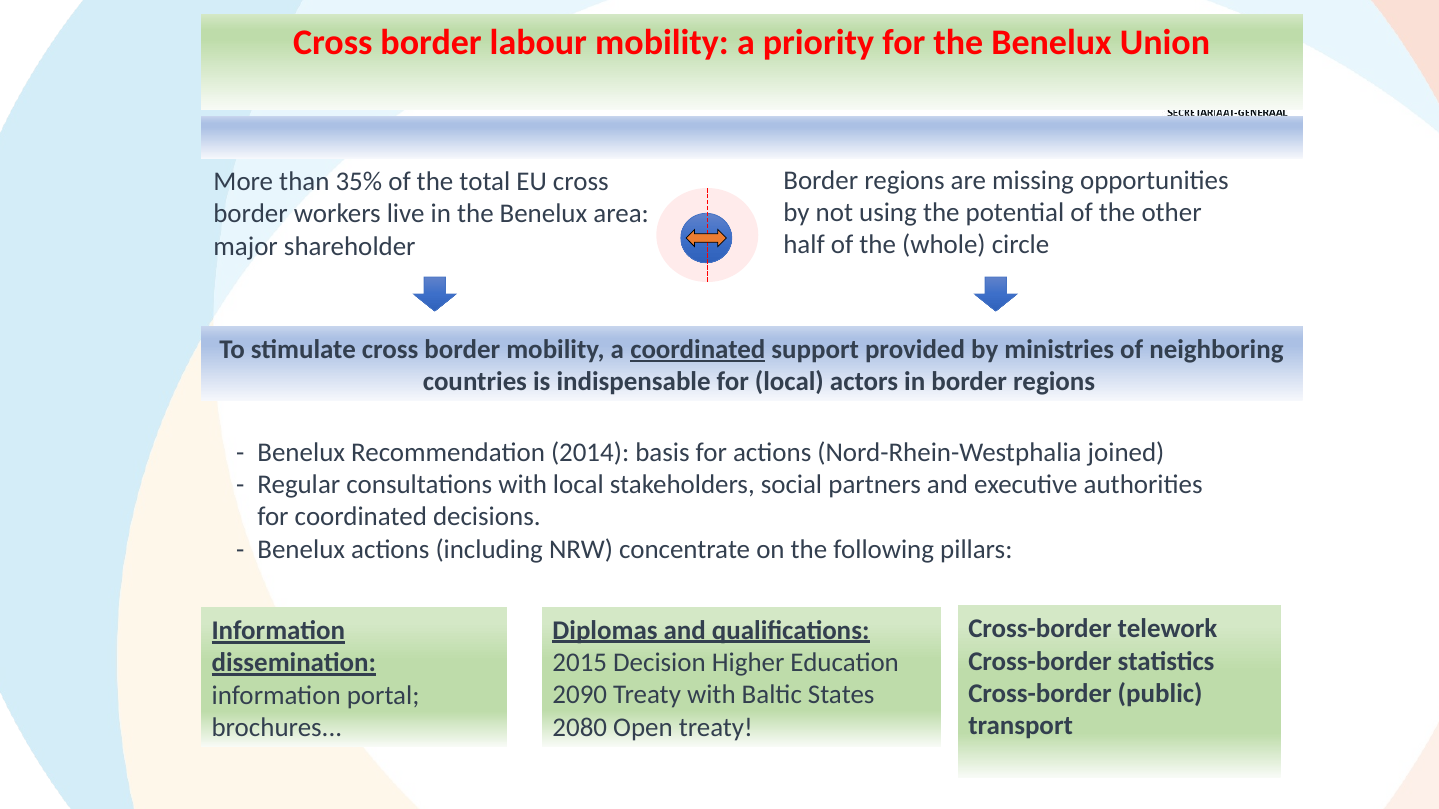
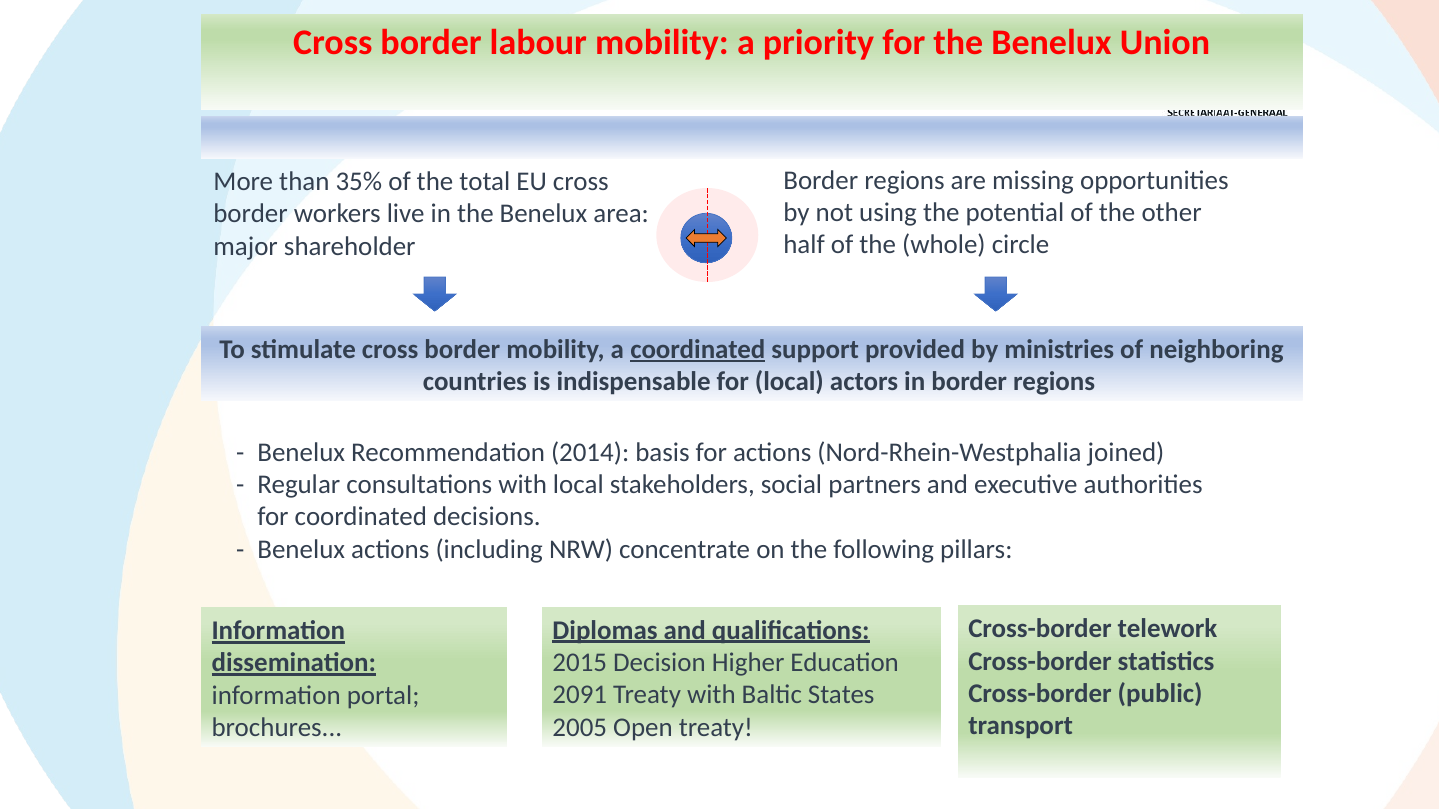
2090: 2090 -> 2091 (580, 695)
2080: 2080 -> 2005 (580, 728)
